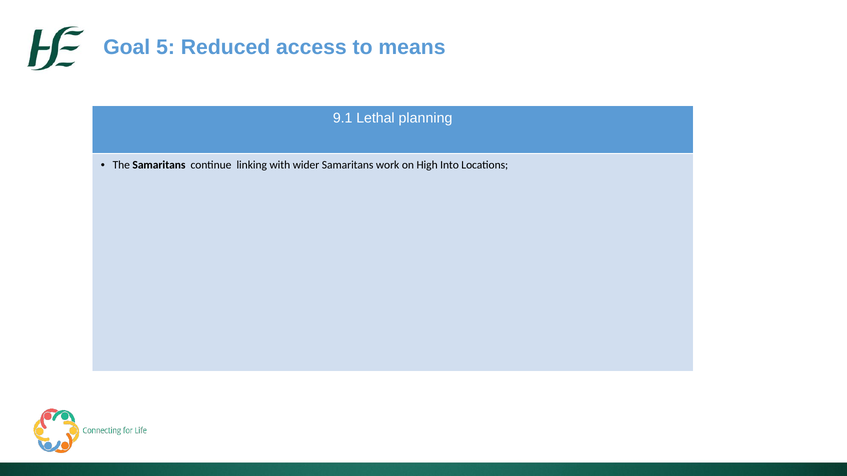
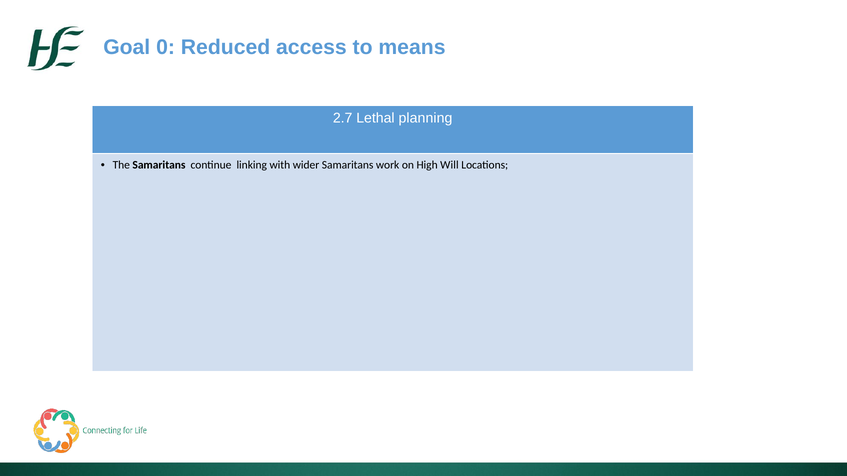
5: 5 -> 0 (166, 47)
9.1: 9.1 -> 2.7 (343, 118)
Into: Into -> Will (449, 165)
